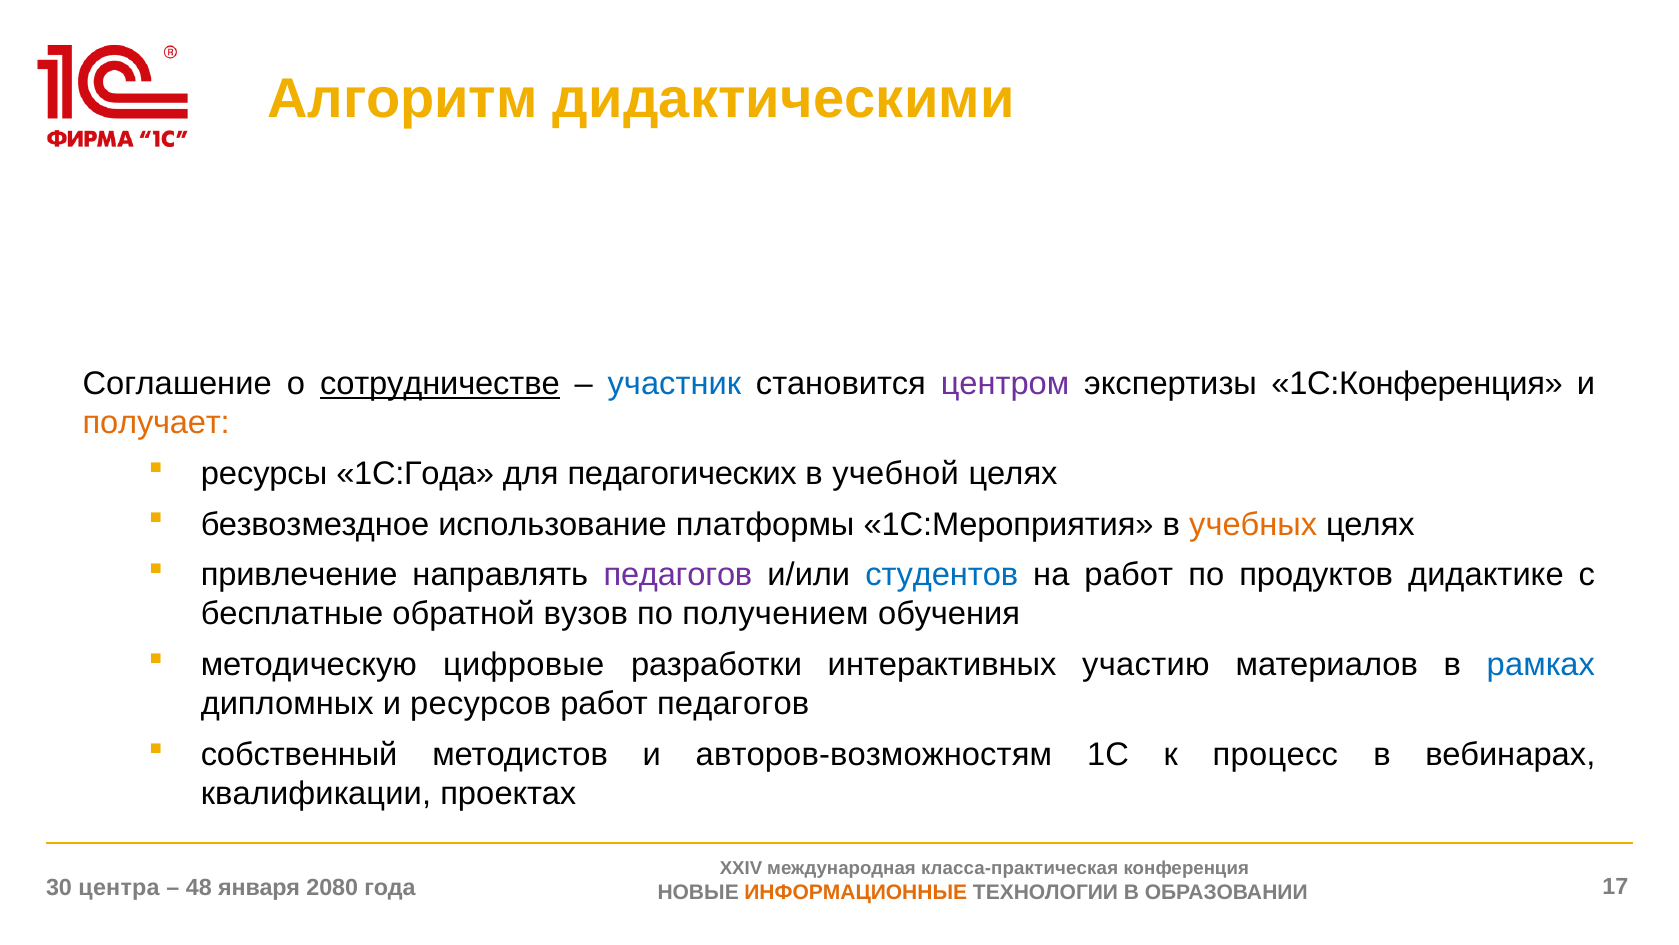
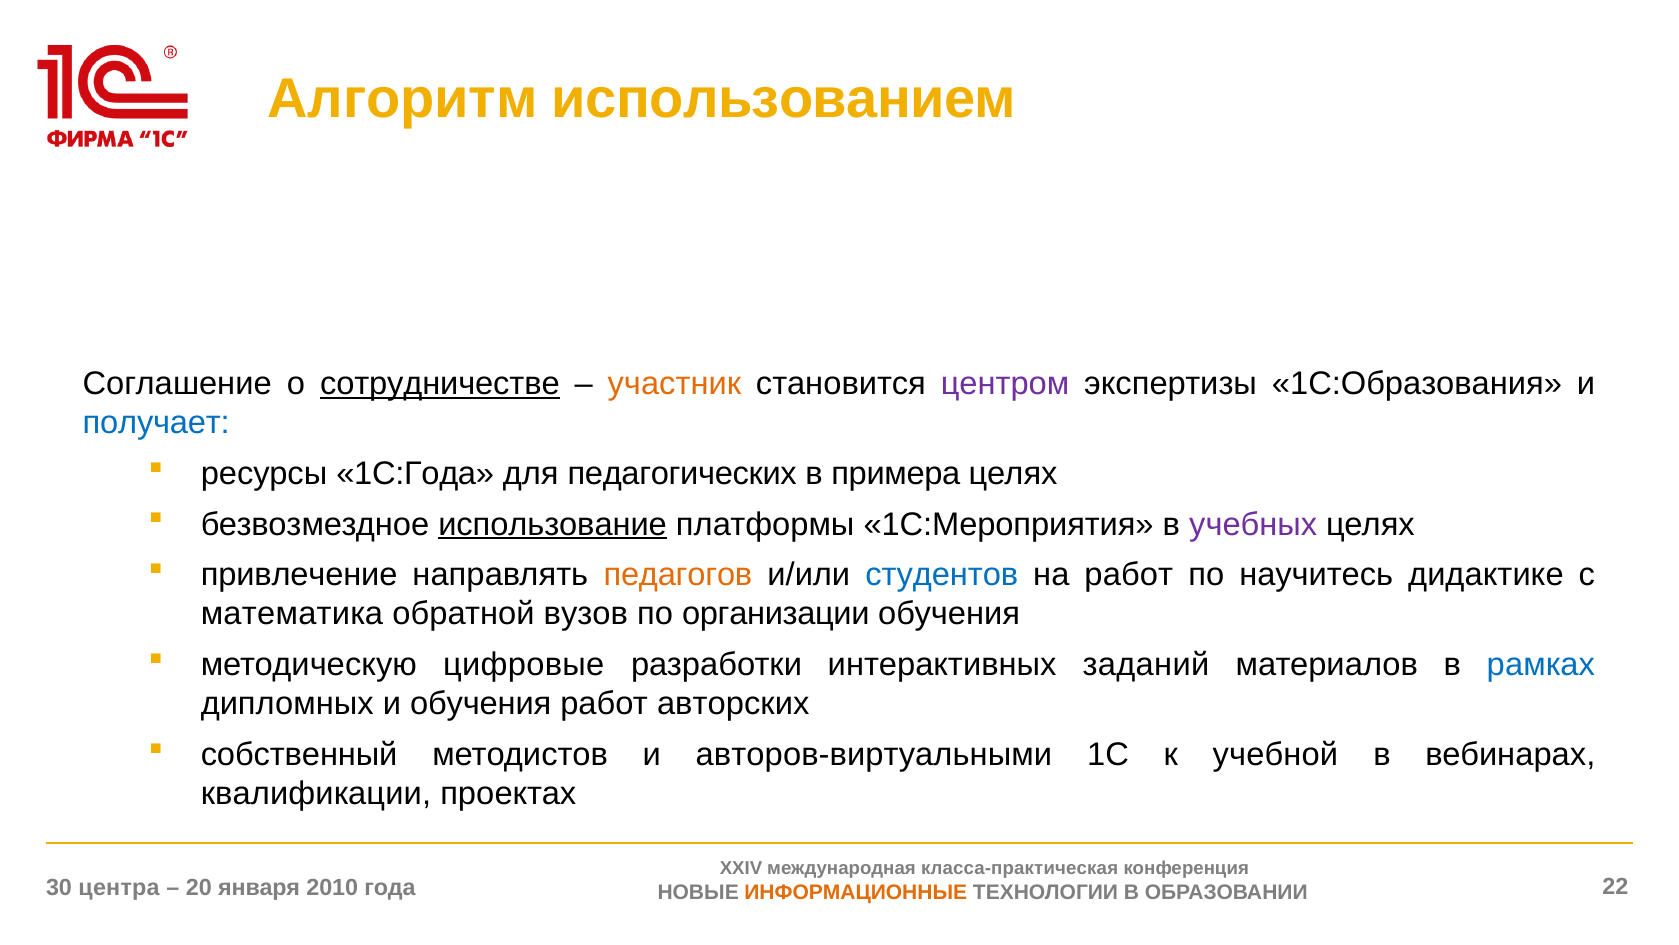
дидактическими: дидактическими -> использованием (784, 99)
участник colour: blue -> orange (674, 384)
1С:Конференция: 1С:Конференция -> 1С:Образования (1417, 384)
получает colour: orange -> blue (156, 423)
учебной: учебной -> примера (896, 473)
использование underline: none -> present (553, 524)
учебных colour: orange -> purple (1253, 524)
педагогов colour: purple -> orange (678, 575)
продуктов: продуктов -> научитесь (1316, 575)
бесплатные: бесплатные -> математика (292, 614)
получением: получением -> организации (776, 614)
участию: участию -> заданий (1146, 665)
и ресурсов: ресурсов -> обучения (481, 704)
работ педагогов: педагогов -> авторских (733, 704)
авторов-возможностям: авторов-возможностям -> авторов-виртуальными (874, 754)
процесс: процесс -> учебной (1275, 754)
48: 48 -> 20 (199, 888)
2080: 2080 -> 2010 (332, 888)
17: 17 -> 22 (1615, 886)
